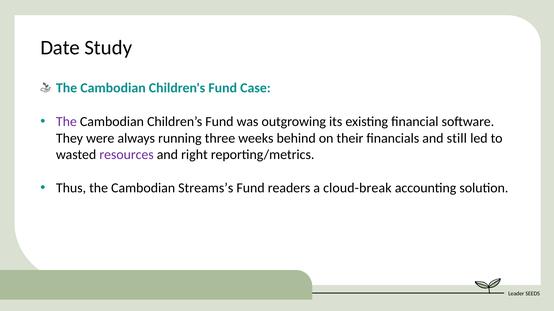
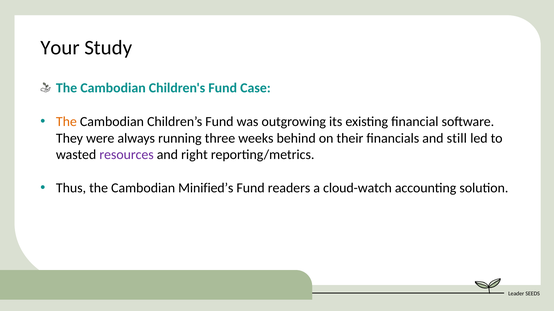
Date: Date -> Your (60, 48)
The colour: purple -> orange (66, 122)
Streams’s: Streams’s -> Minified’s (206, 188)
cloud-break: cloud-break -> cloud-watch (357, 188)
